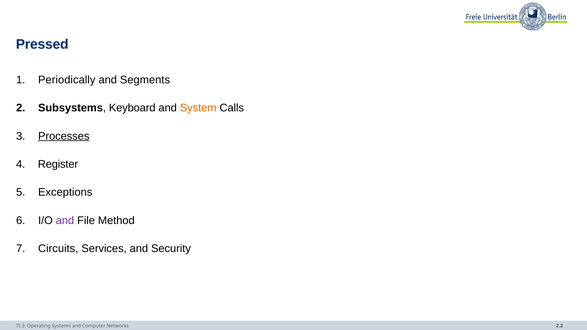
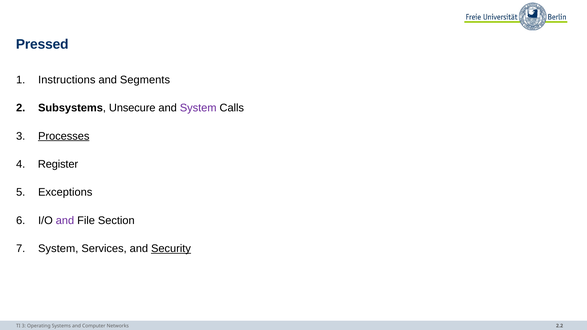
Periodically: Periodically -> Instructions (67, 80)
Keyboard: Keyboard -> Unsecure (132, 108)
System colour: orange -> purple (198, 108)
Method: Method -> Section (116, 221)
Circuits: Circuits -> System (58, 249)
Security underline: none -> present (171, 249)
